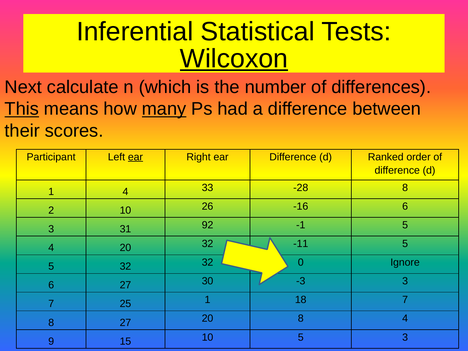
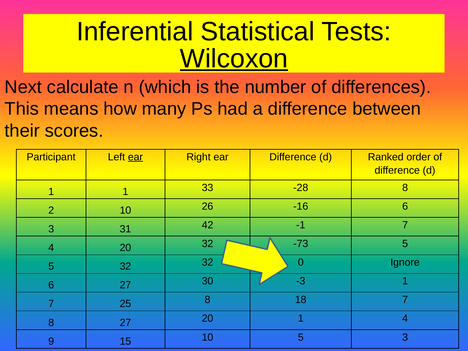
This underline: present -> none (22, 109)
many underline: present -> none (164, 109)
1 4: 4 -> 1 (125, 192)
92: 92 -> 42 (208, 225)
-1 5: 5 -> 7 (405, 225)
-11: -11 -> -73 (301, 244)
-3 3: 3 -> 1 (405, 281)
25 1: 1 -> 8 (208, 300)
20 8: 8 -> 1 (301, 319)
